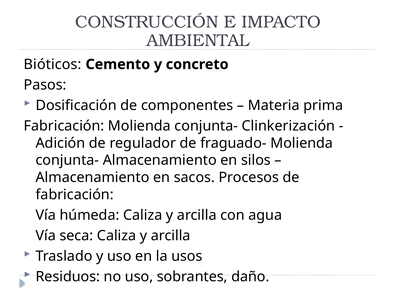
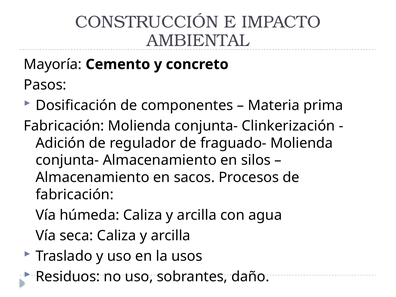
Bióticos: Bióticos -> Mayoría (53, 64)
